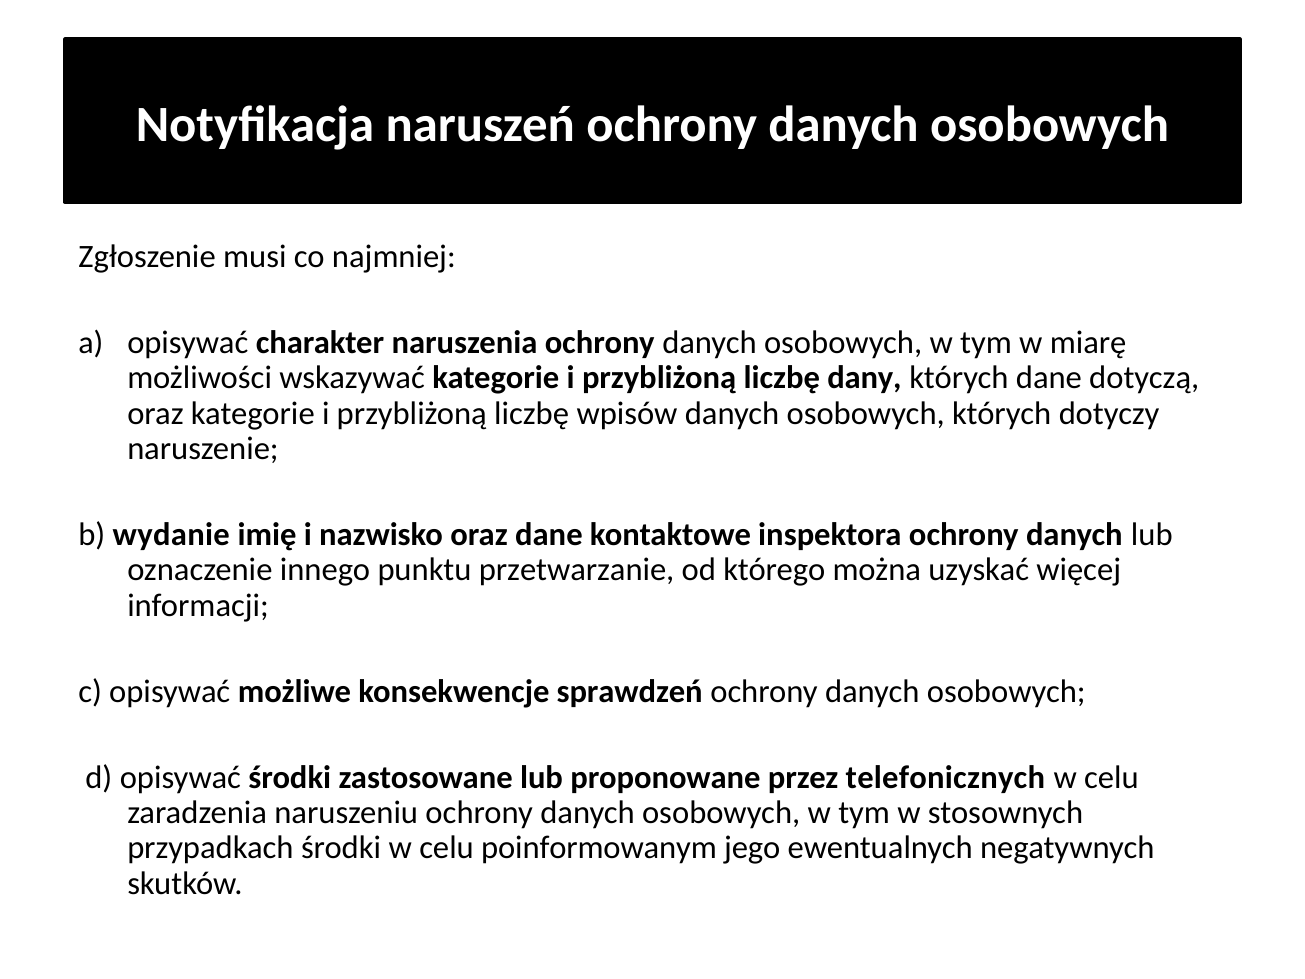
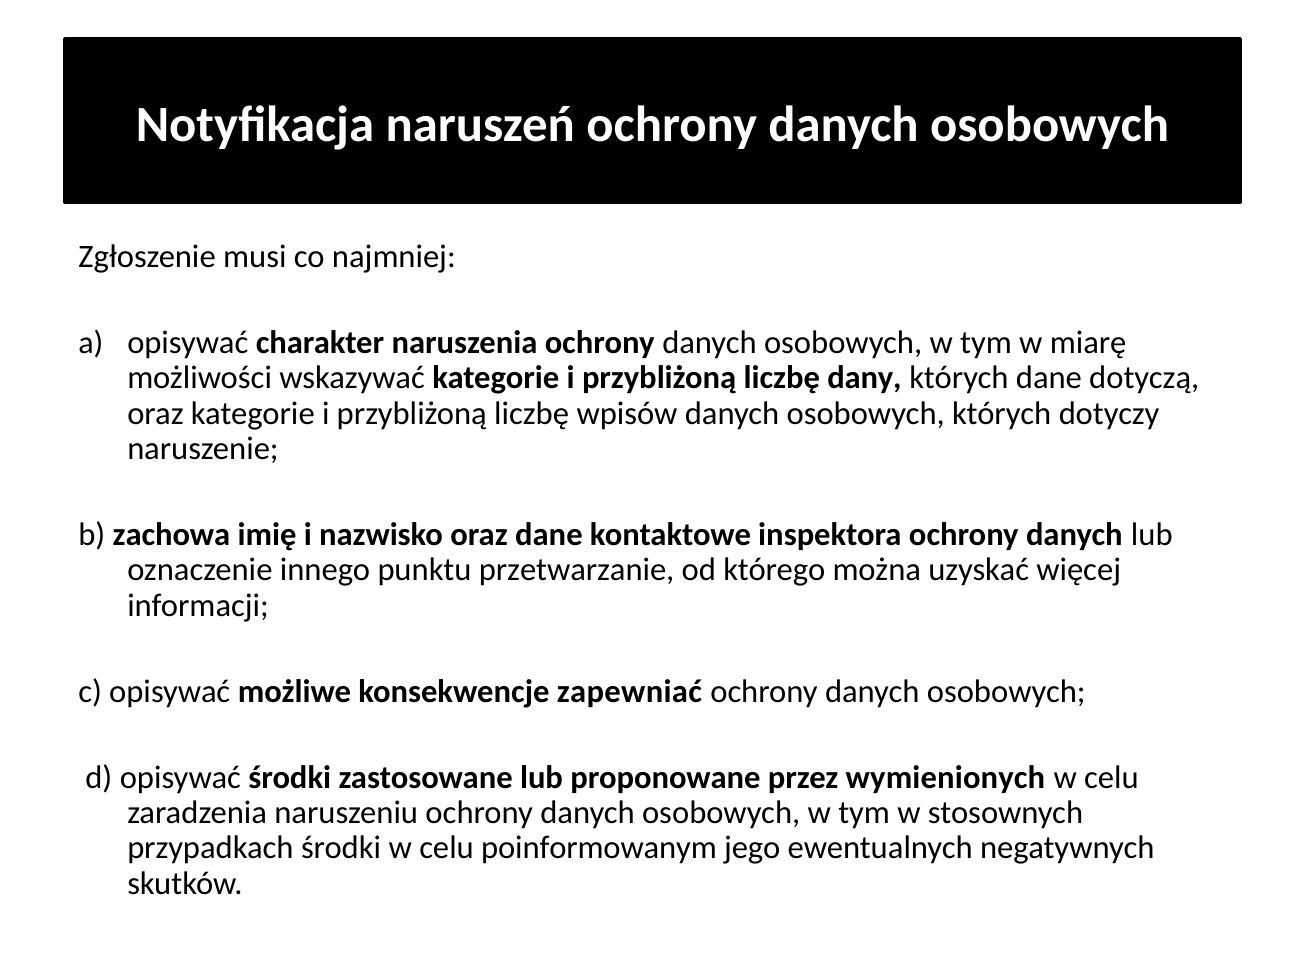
wydanie: wydanie -> zachowa (171, 535)
sprawdzeń: sprawdzeń -> zapewniać (629, 691)
telefonicznych: telefonicznych -> wymienionych (945, 777)
